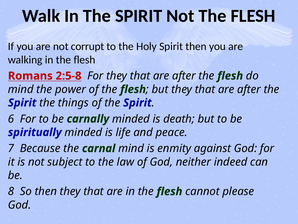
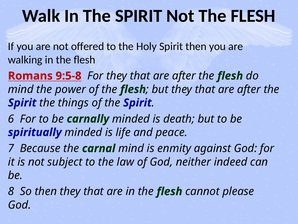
corrupt: corrupt -> offered (88, 46)
2:5-8: 2:5-8 -> 9:5-8 (69, 76)
